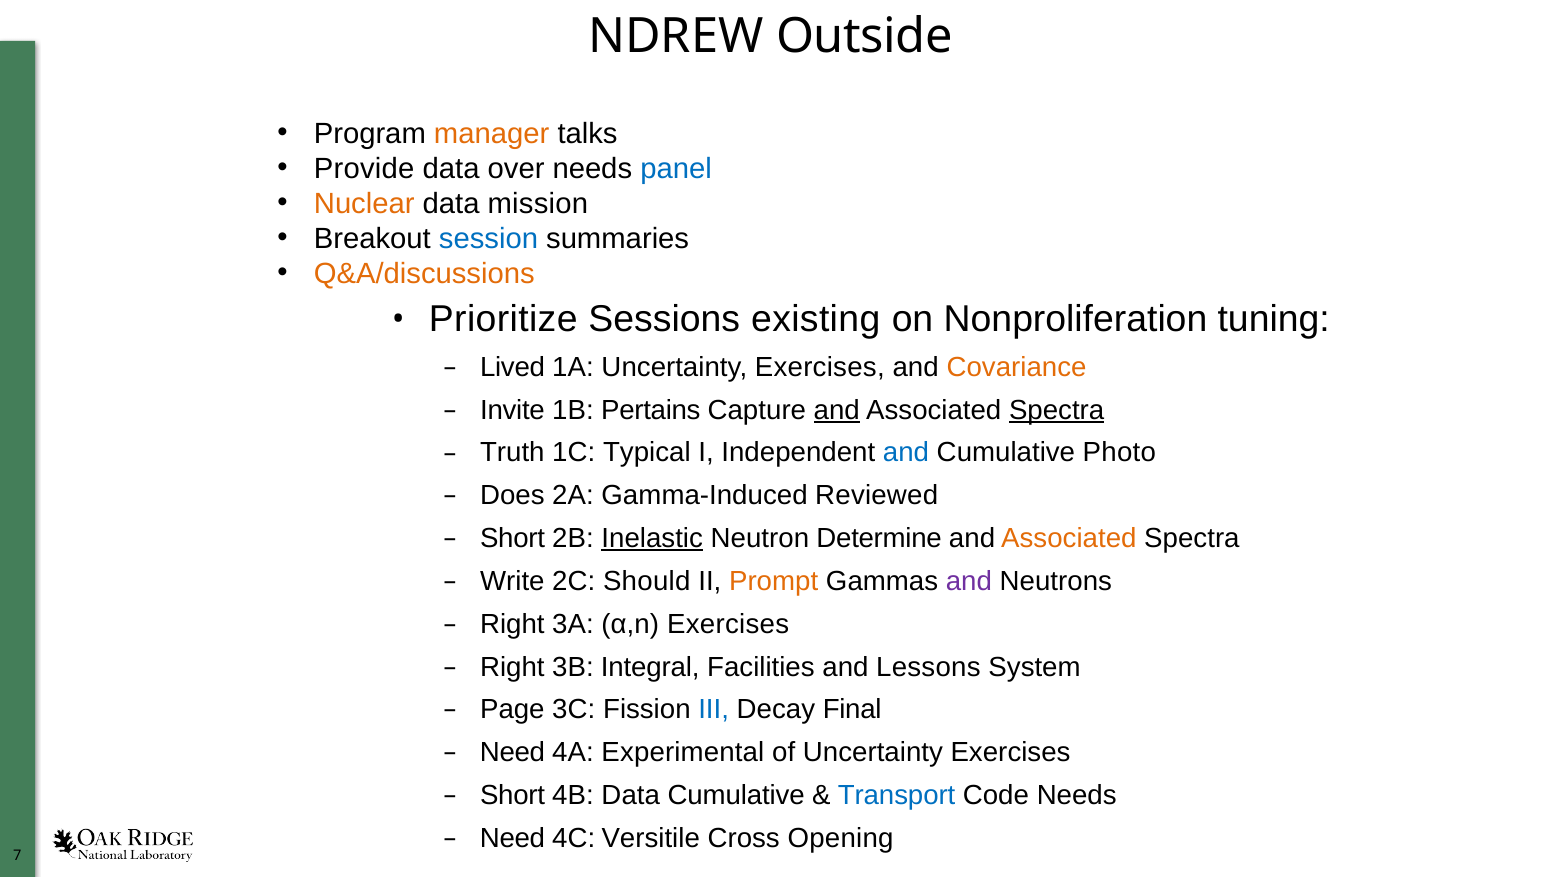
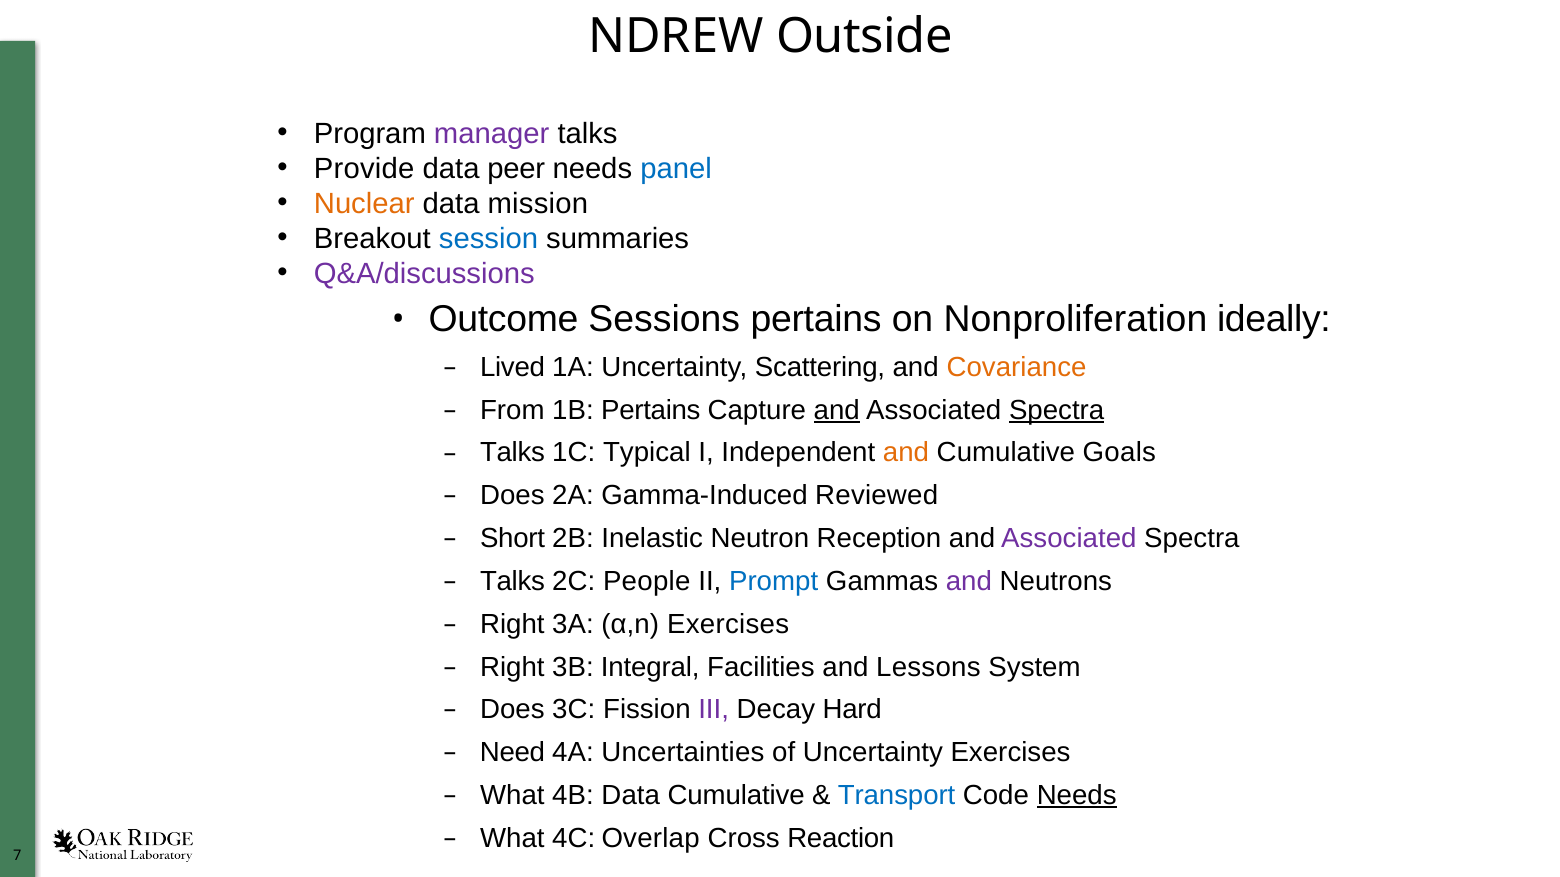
manager colour: orange -> purple (492, 134)
over: over -> peer (516, 169)
Q&A/discussions colour: orange -> purple (424, 274)
Prioritize: Prioritize -> Outcome (504, 319)
Sessions existing: existing -> pertains (816, 319)
tuning: tuning -> ideally (1274, 319)
1A Uncertainty Exercises: Exercises -> Scattering (820, 367)
Invite: Invite -> From (512, 410)
Truth: Truth -> Talks (513, 453)
and colour: blue -> orange (906, 453)
Photo: Photo -> Goals (1119, 453)
Inelastic underline: present -> none (652, 539)
Determine: Determine -> Reception (879, 539)
Associated colour: orange -> purple (1069, 539)
Write: Write -> Talks (513, 582)
Should: Should -> People (647, 582)
Prompt colour: orange -> blue (774, 582)
Page: Page -> Does (512, 710)
III colour: blue -> purple (714, 710)
Final: Final -> Hard (852, 710)
Experimental: Experimental -> Uncertainties (683, 753)
Short: Short -> What (512, 796)
Needs underline: none -> present (1077, 796)
Need: Need -> What (512, 839)
Versitile: Versitile -> Overlap (651, 839)
Opening: Opening -> Reaction (841, 839)
